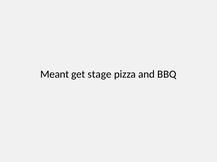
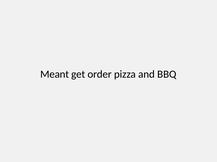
stage: stage -> order (100, 75)
